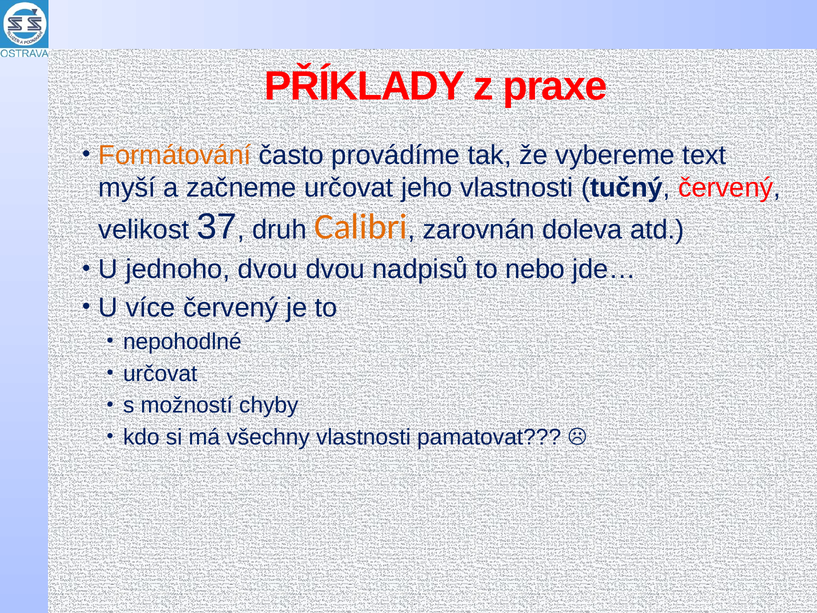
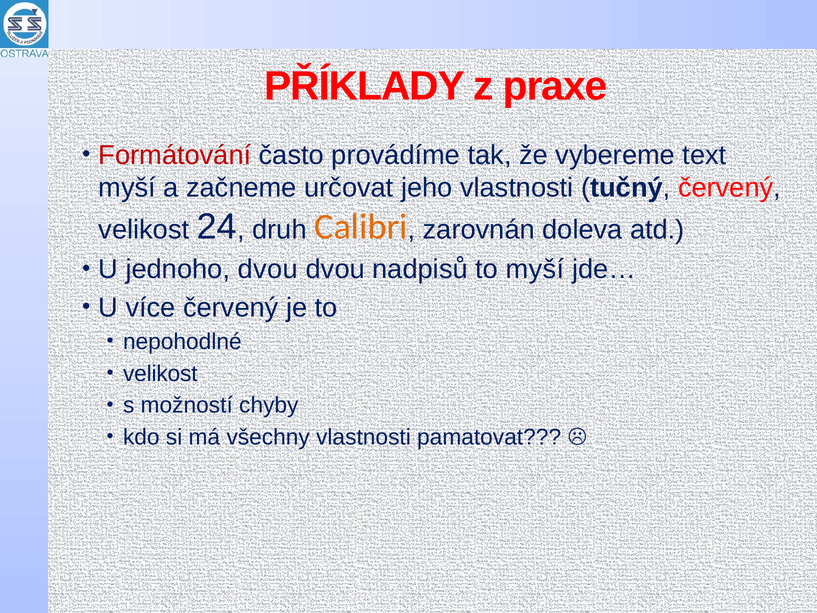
Formátování colour: orange -> red (175, 155)
37: 37 -> 24 (217, 226)
to nebo: nebo -> myší (535, 269)
určovat: určovat -> velikost (160, 373)
